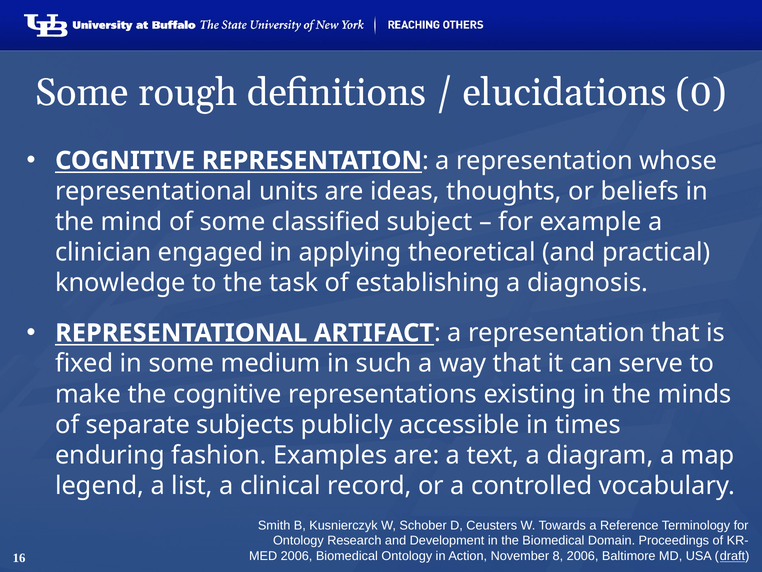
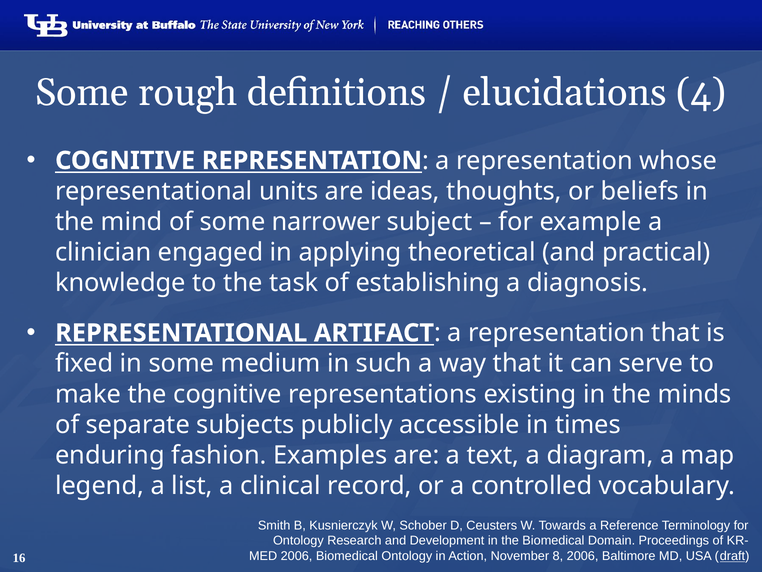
0: 0 -> 4 (701, 93)
classified: classified -> narrower (326, 221)
